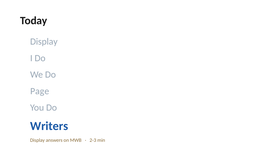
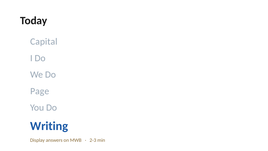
Display: Display -> Capital (44, 42)
Writers: Writers -> Writing (49, 126)
